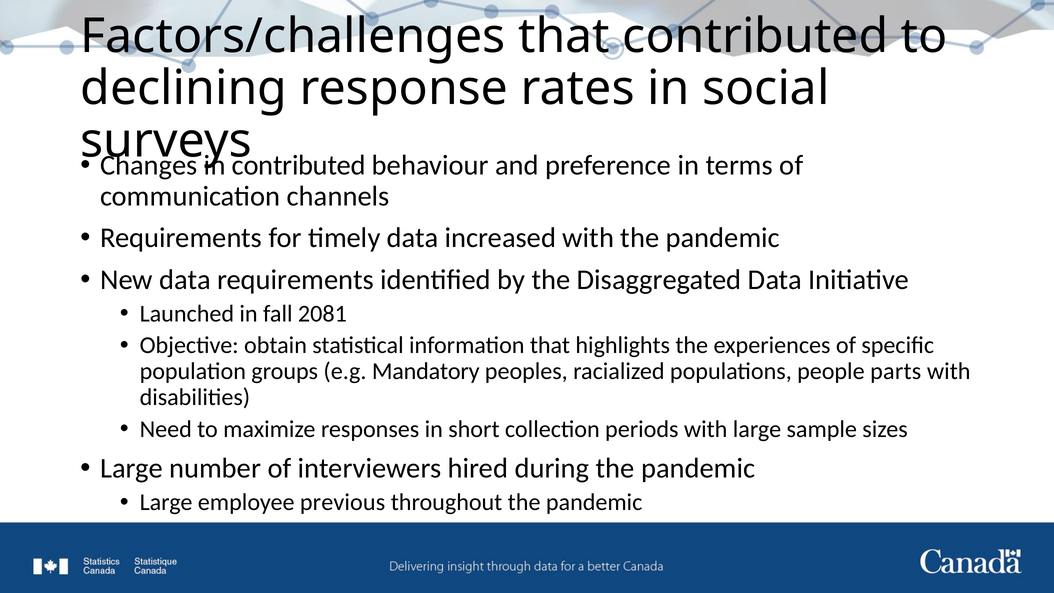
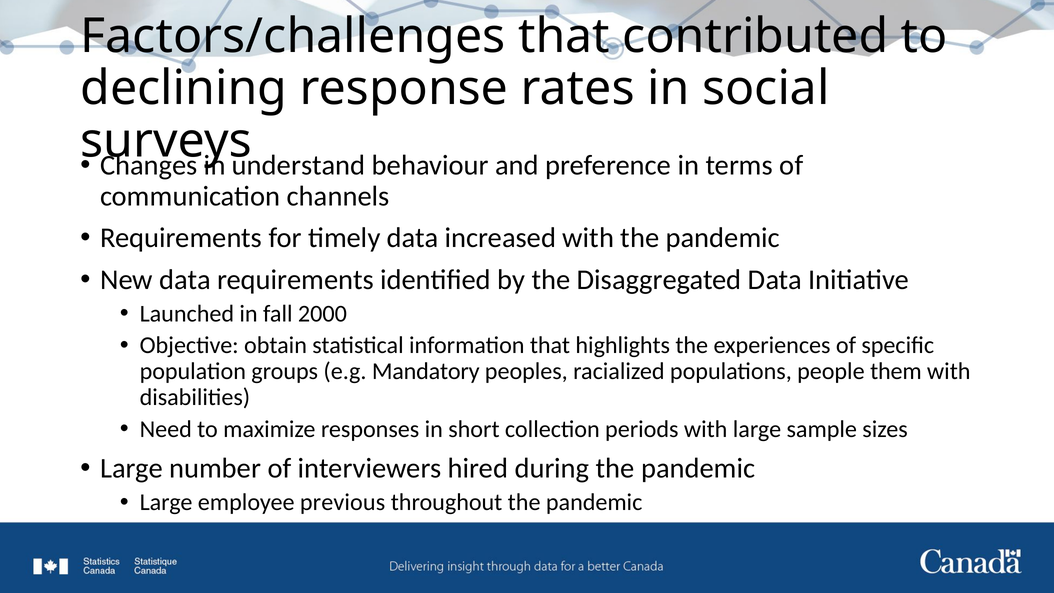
contributed: contributed -> understand (299, 165)
2081: 2081 -> 2000 (322, 314)
parts: parts -> them (896, 371)
